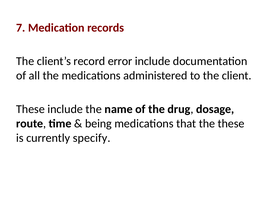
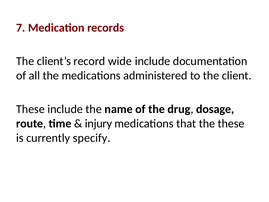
error: error -> wide (120, 61)
being: being -> injury (98, 123)
